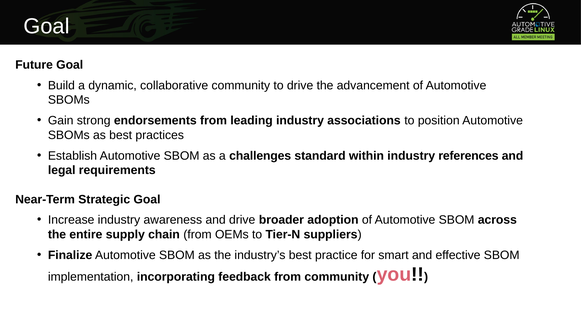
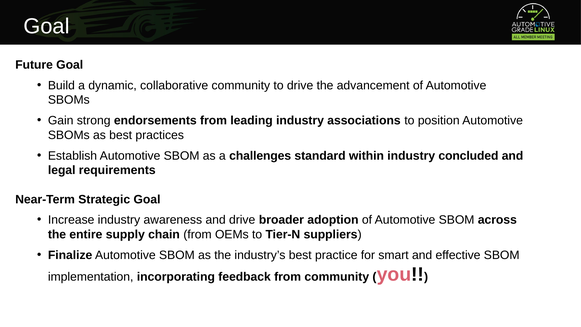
references: references -> concluded (468, 156)
